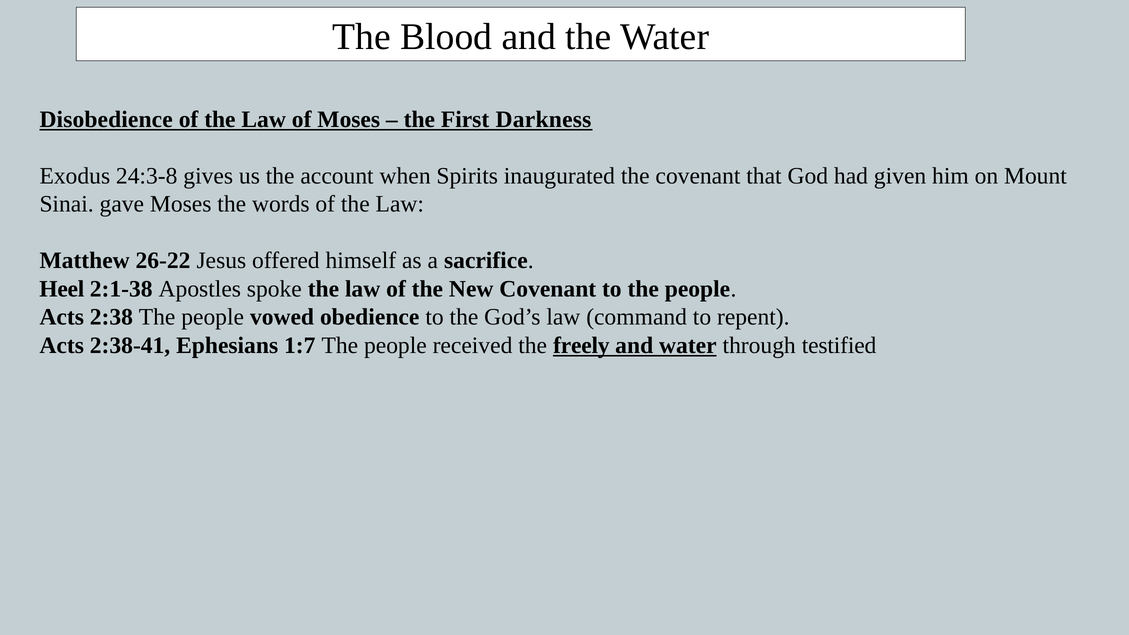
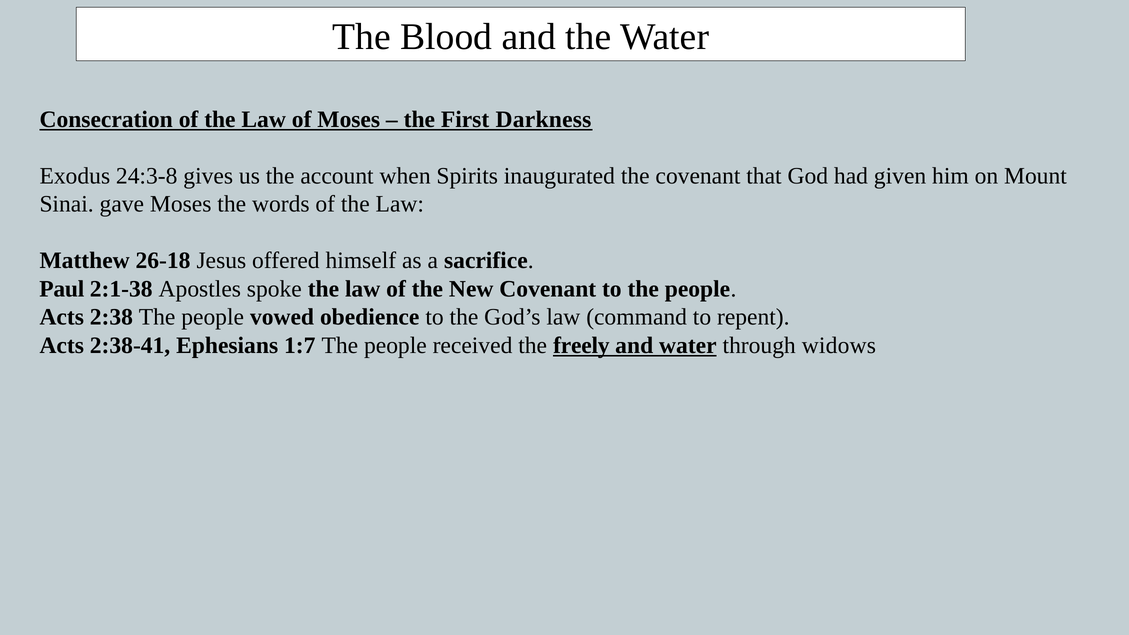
Disobedience: Disobedience -> Consecration (106, 119)
26-22: 26-22 -> 26-18 (163, 261)
Heel: Heel -> Paul (62, 289)
testified: testified -> widows (839, 345)
